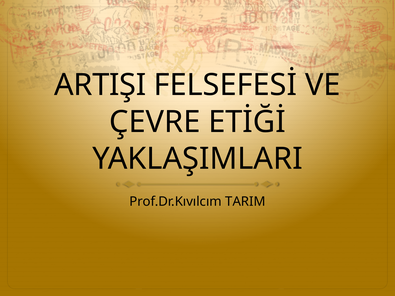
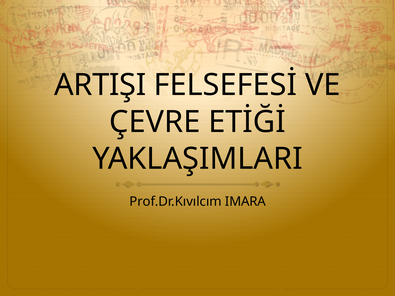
TARIM: TARIM -> IMARA (245, 202)
